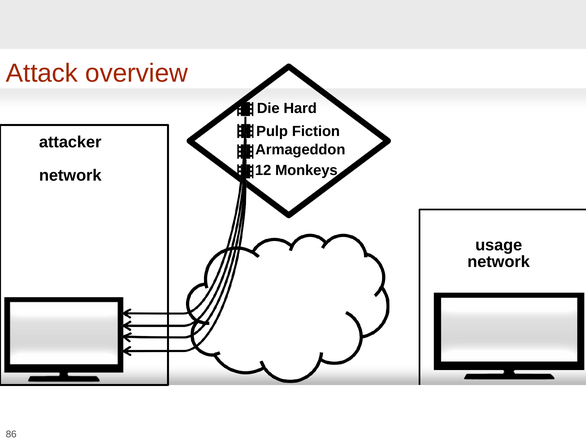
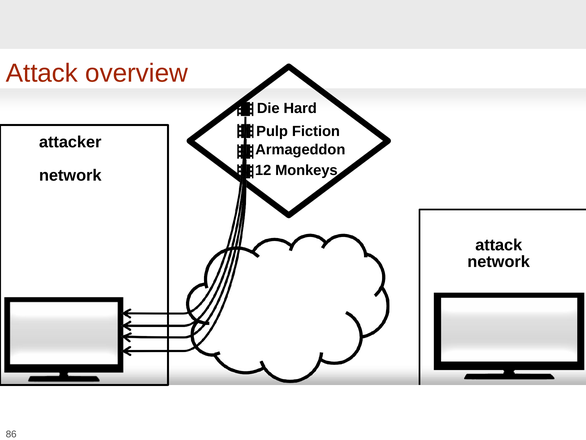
usage: usage -> attack (499, 245)
